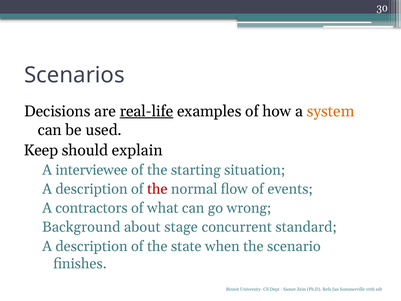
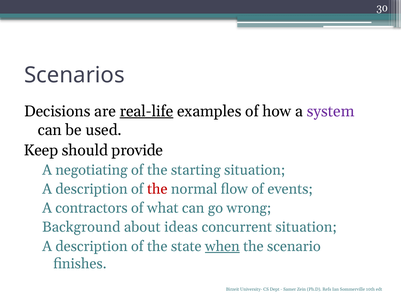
system colour: orange -> purple (331, 111)
explain: explain -> provide (137, 150)
interviewee: interviewee -> negotiating (91, 170)
stage: stage -> ideas (181, 227)
concurrent standard: standard -> situation (306, 227)
when underline: none -> present (222, 246)
